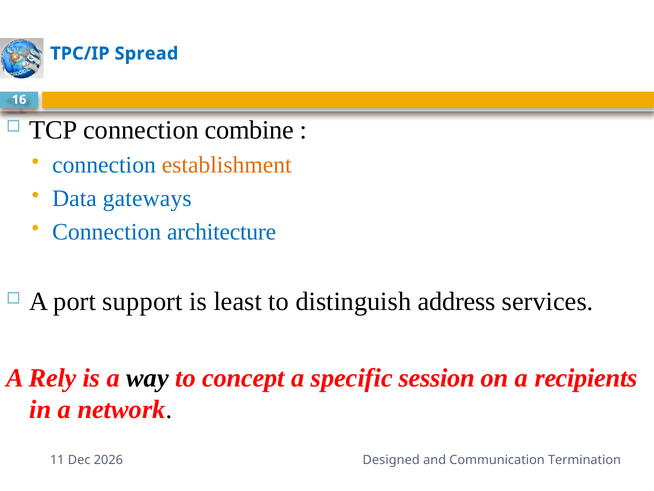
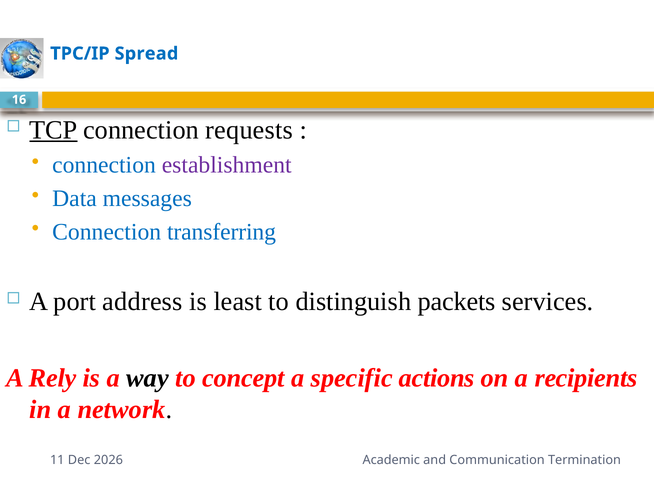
TCP underline: none -> present (53, 130)
combine: combine -> requests (249, 130)
establishment colour: orange -> purple (227, 165)
gateways: gateways -> messages (147, 198)
architecture: architecture -> transferring (222, 232)
support: support -> address (143, 301)
address: address -> packets (457, 301)
session: session -> actions (437, 377)
Designed: Designed -> Academic (391, 460)
